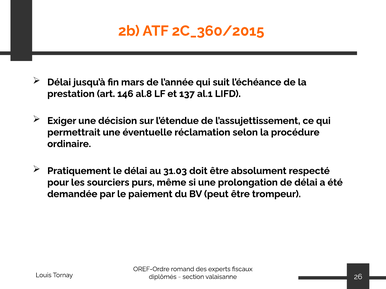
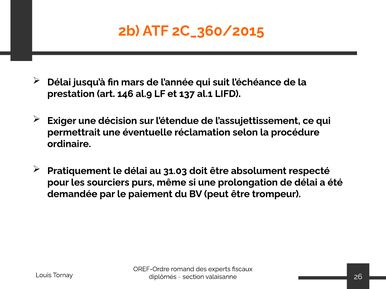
al.8: al.8 -> al.9 (144, 94)
